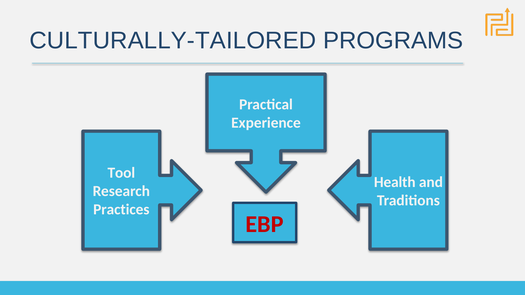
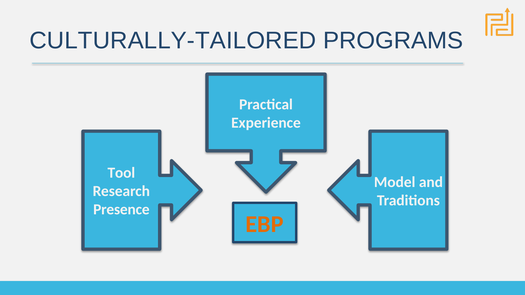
Health: Health -> Model (395, 182)
Practices: Practices -> Presence (121, 210)
EBP colour: red -> orange (265, 225)
